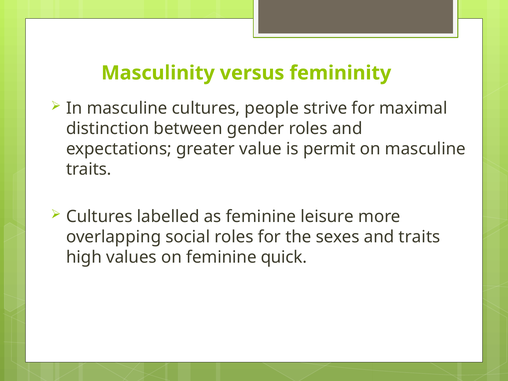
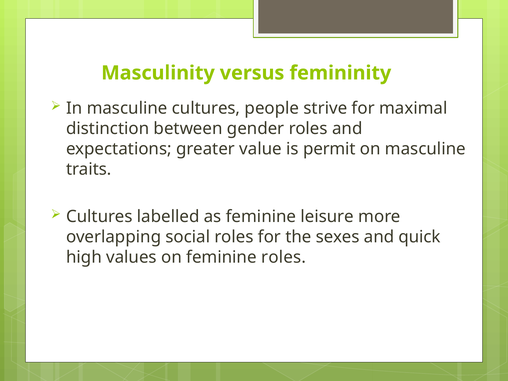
and traits: traits -> quick (420, 237)
feminine quick: quick -> roles (284, 257)
